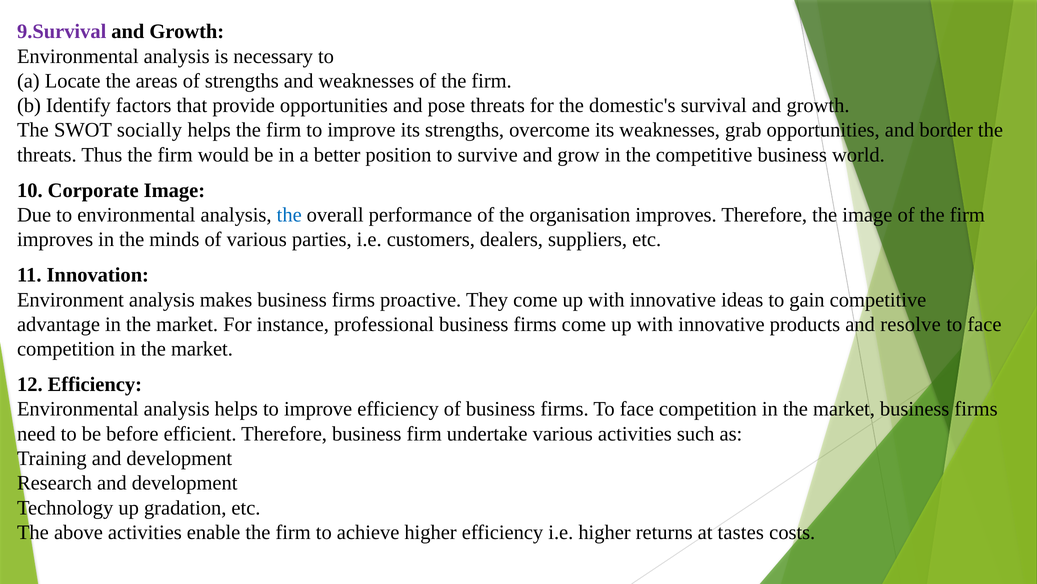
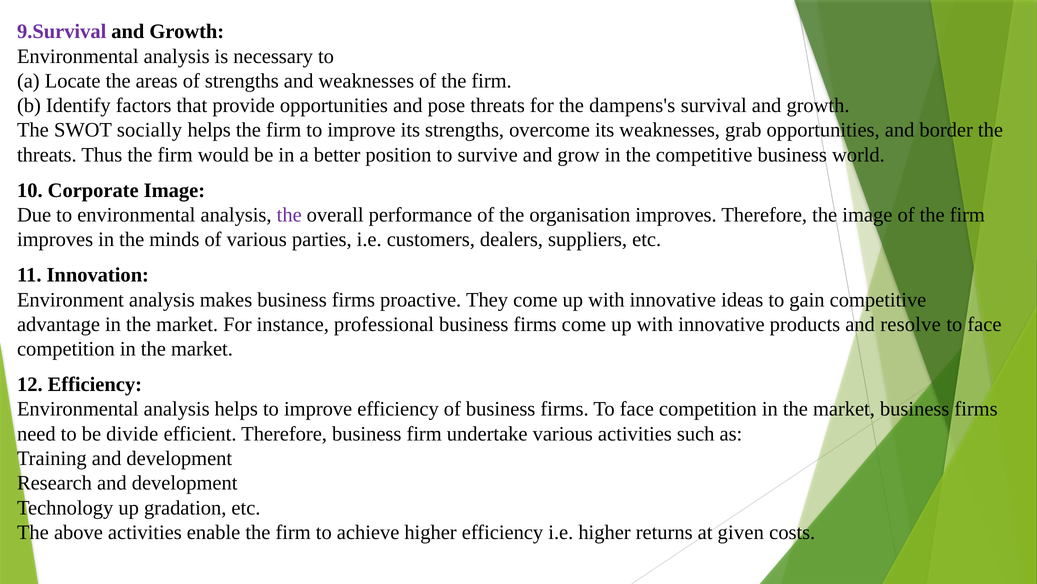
domestic's: domestic's -> dampens's (632, 105)
the colour: blue -> purple (289, 215)
before: before -> divide (132, 433)
tastes: tastes -> given (741, 532)
